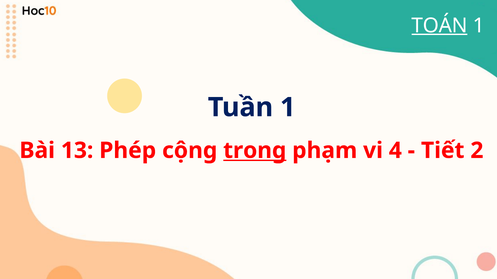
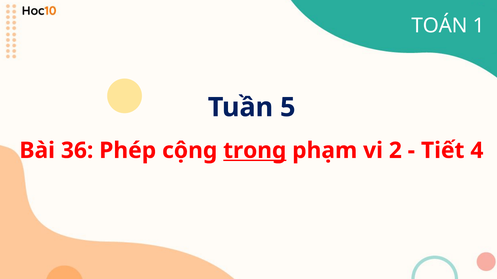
TOÁN underline: present -> none (440, 26)
Tuần 1: 1 -> 5 (288, 108)
13: 13 -> 36 (77, 151)
4: 4 -> 2 (395, 151)
2: 2 -> 4 (477, 151)
